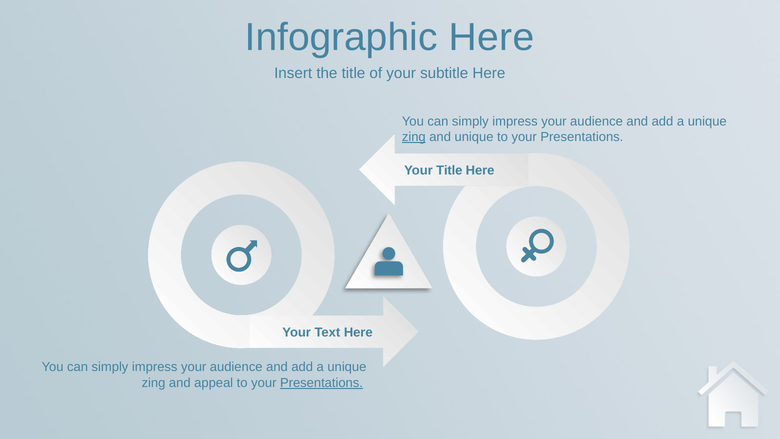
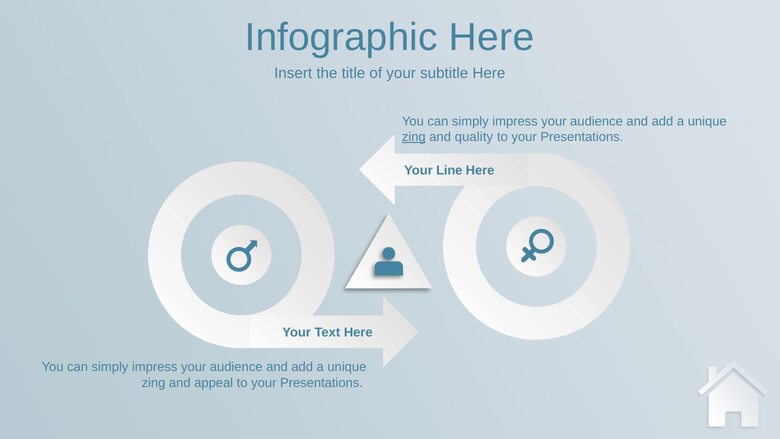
and unique: unique -> quality (474, 137)
Your Title: Title -> Line (449, 170)
Presentations underline: present -> none (321, 383)
